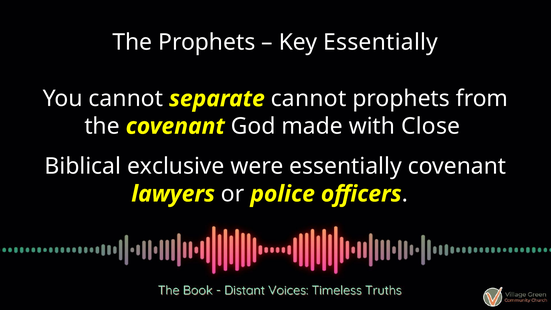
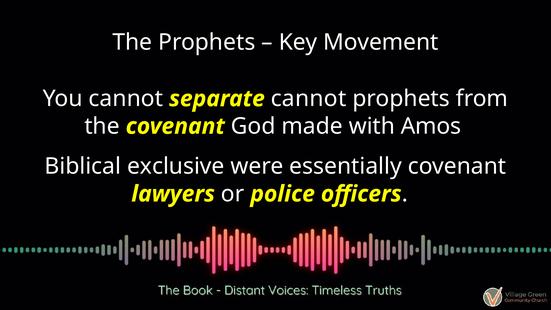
Key Essentially: Essentially -> Movement (381, 42)
Close: Close -> Amos (431, 126)
